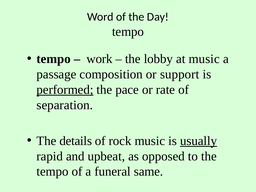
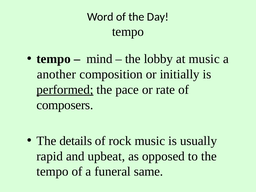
work: work -> mind (100, 59)
passage: passage -> another (56, 74)
support: support -> initially (180, 74)
separation: separation -> composers (65, 105)
usually underline: present -> none (199, 141)
